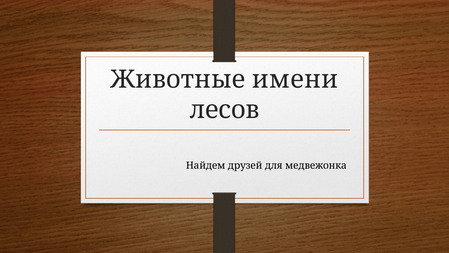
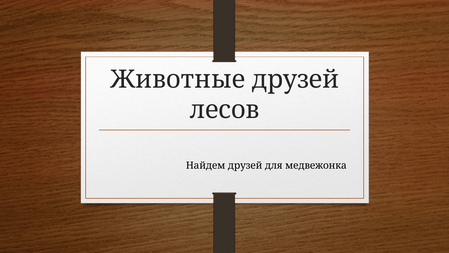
Животные имени: имени -> друзей (295, 79)
